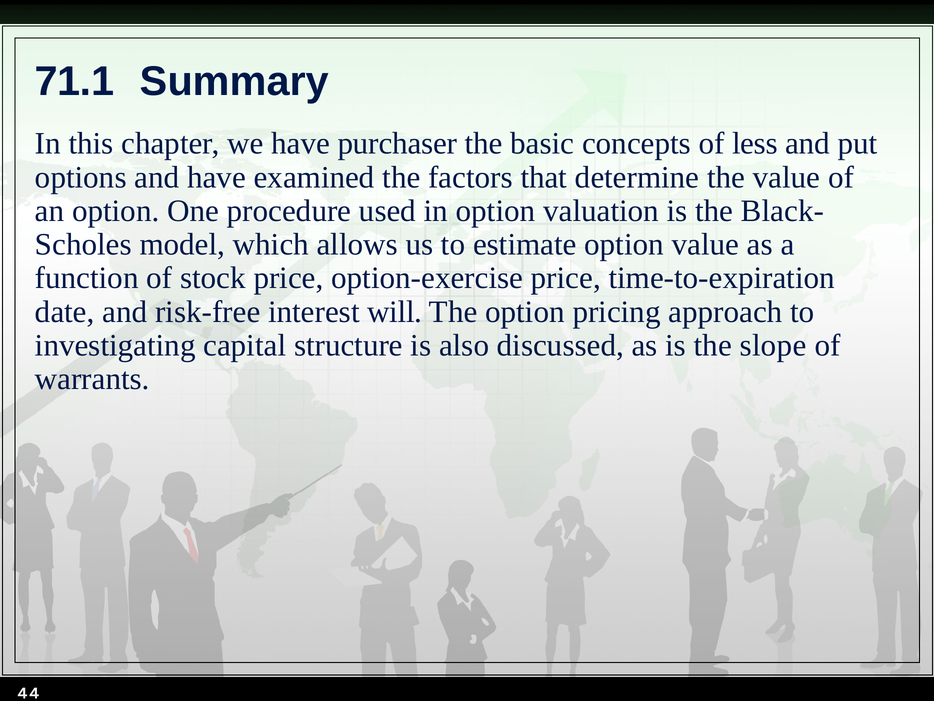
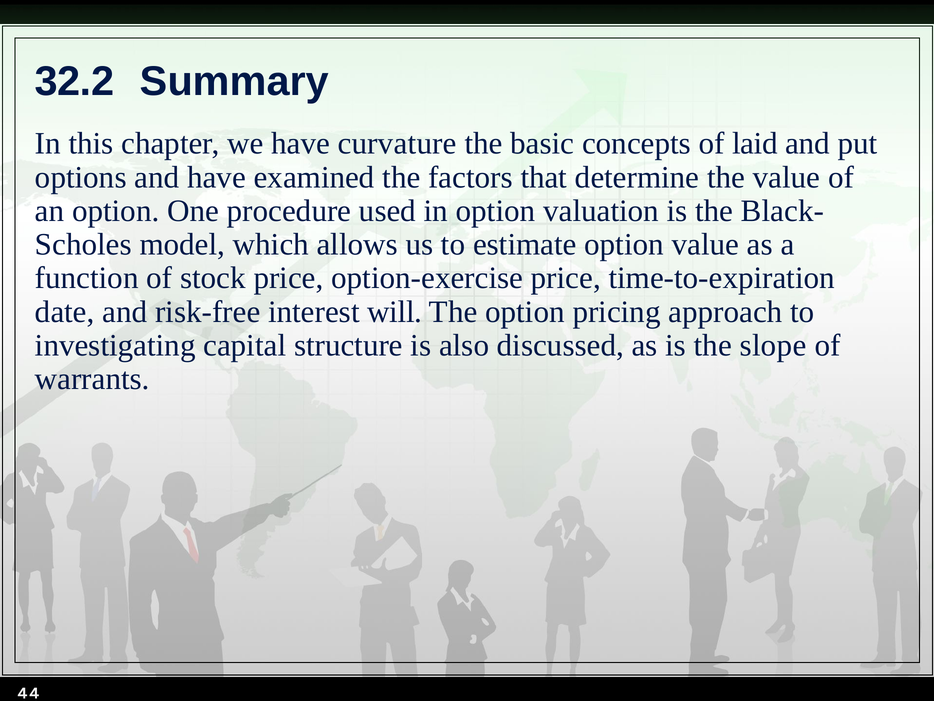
71.1: 71.1 -> 32.2 (74, 82)
purchaser: purchaser -> curvature (397, 144)
less: less -> laid (755, 144)
